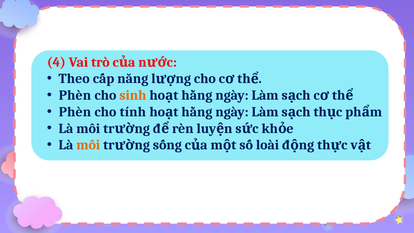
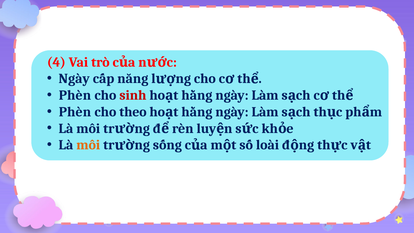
Theo: Theo -> Ngày (74, 79)
sinh colour: orange -> red (133, 95)
tính: tính -> theo (133, 112)
